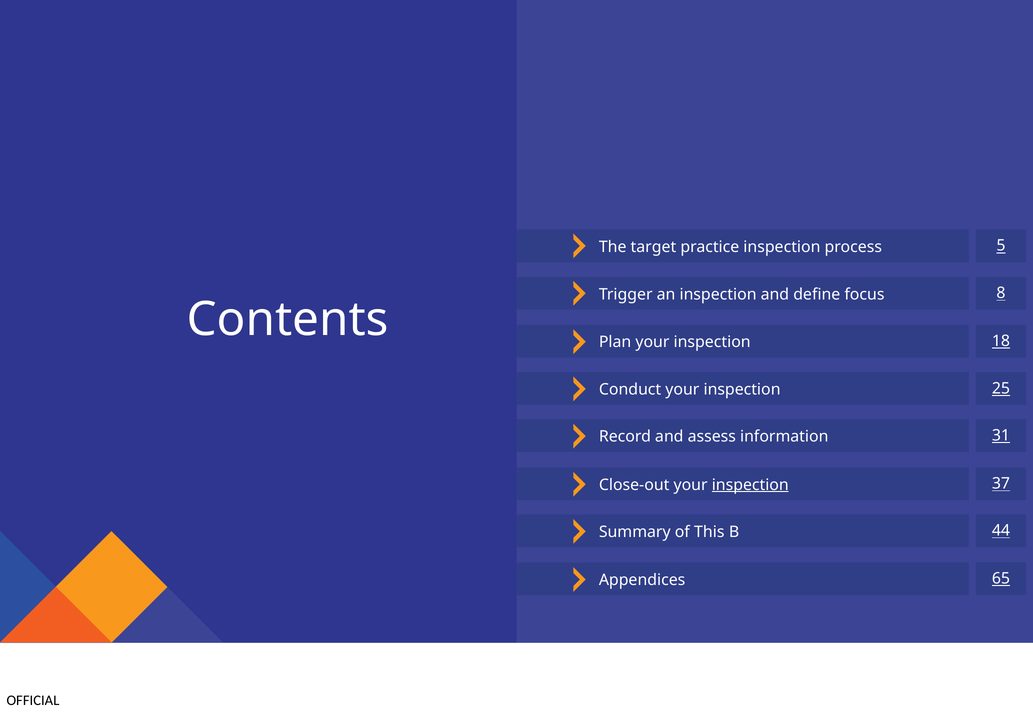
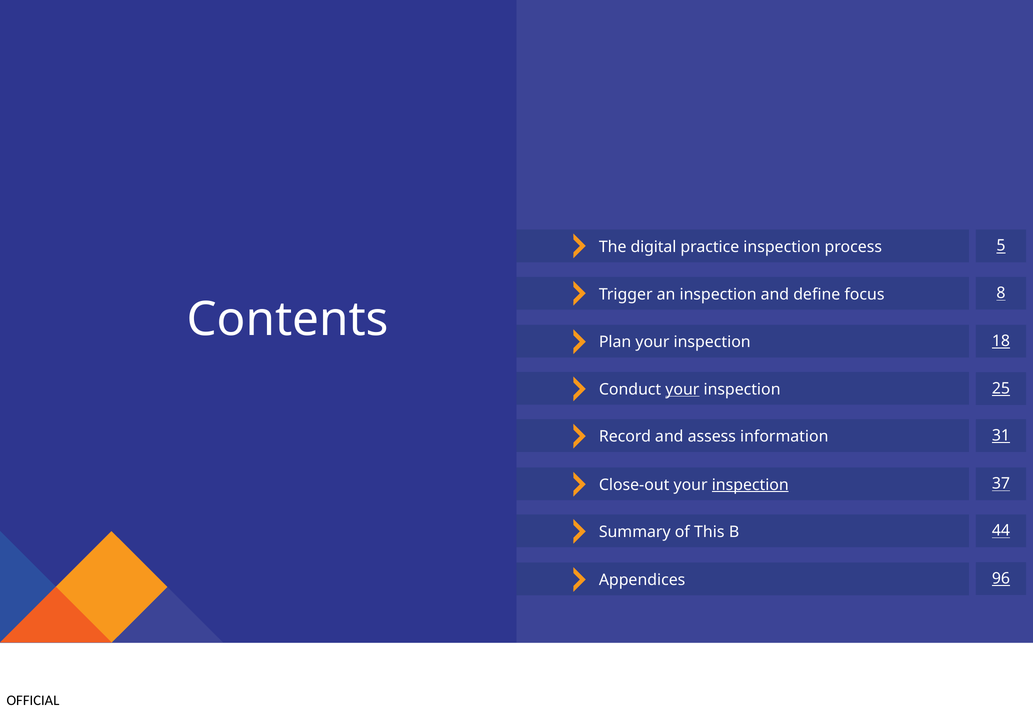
target: target -> digital (653, 247)
your underline: none -> present (682, 389)
65: 65 -> 96 (1001, 578)
